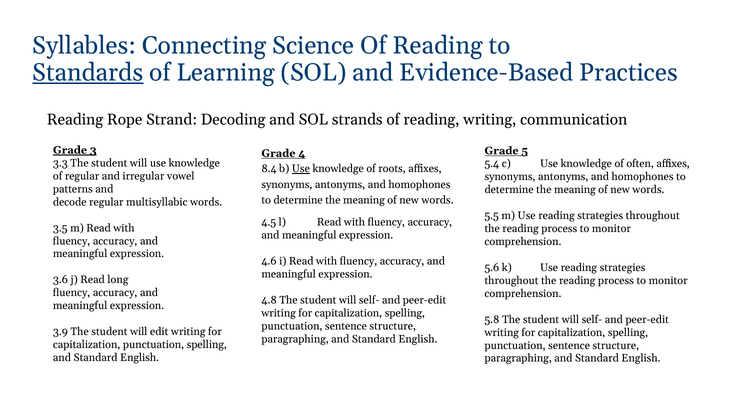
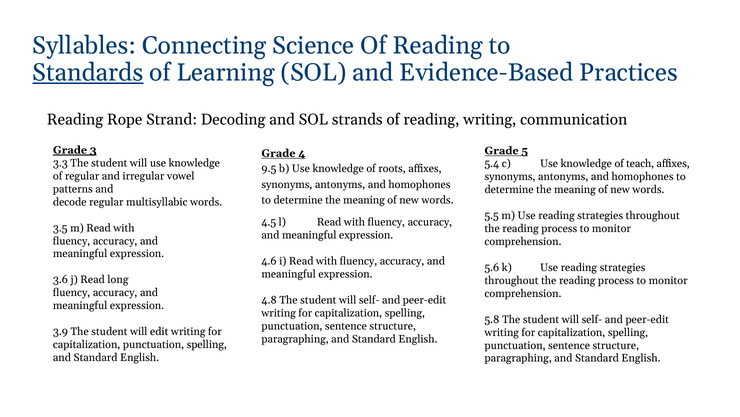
often: often -> teach (640, 163)
8.4: 8.4 -> 9.5 (269, 169)
Use underline: present -> none (301, 169)
